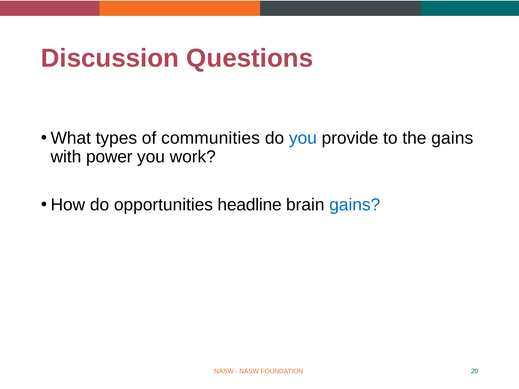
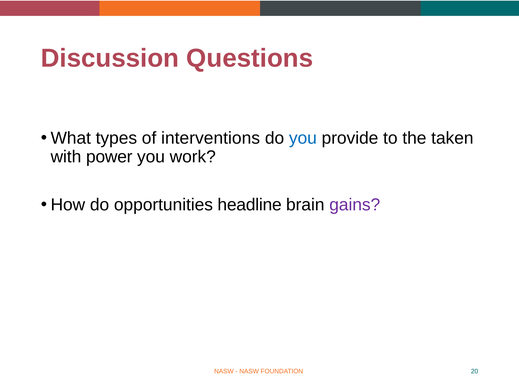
communities: communities -> interventions (211, 138)
the gains: gains -> taken (452, 138)
gains colour: blue -> purple (355, 205)
